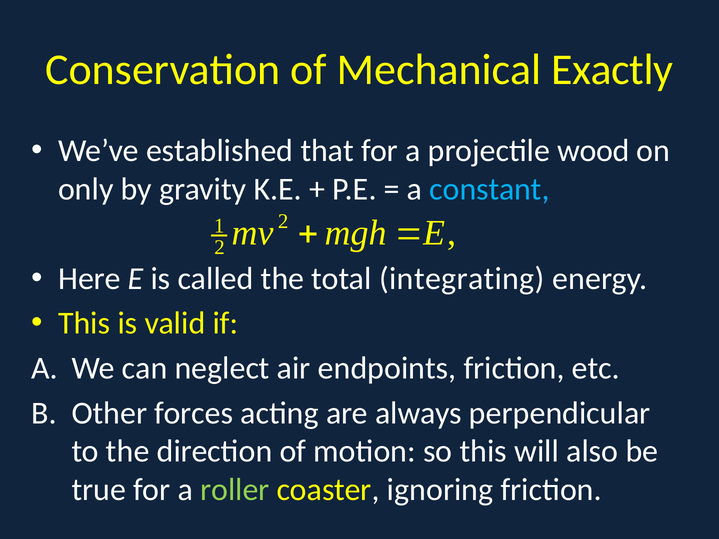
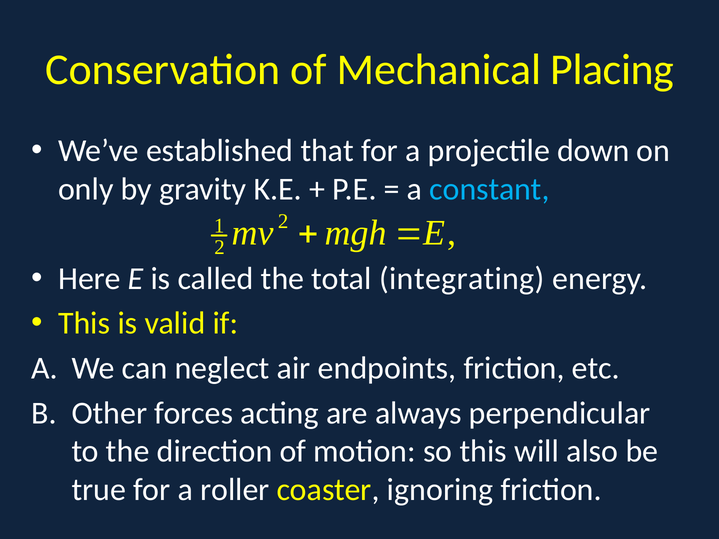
Exactly: Exactly -> Placing (612, 70)
wood: wood -> down (593, 151)
roller colour: light green -> white (235, 490)
